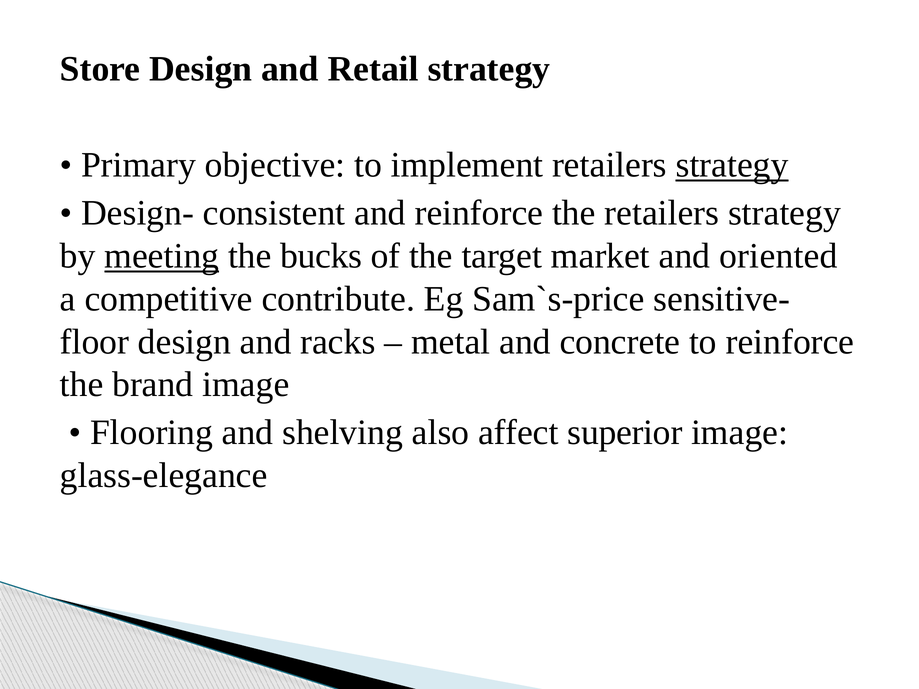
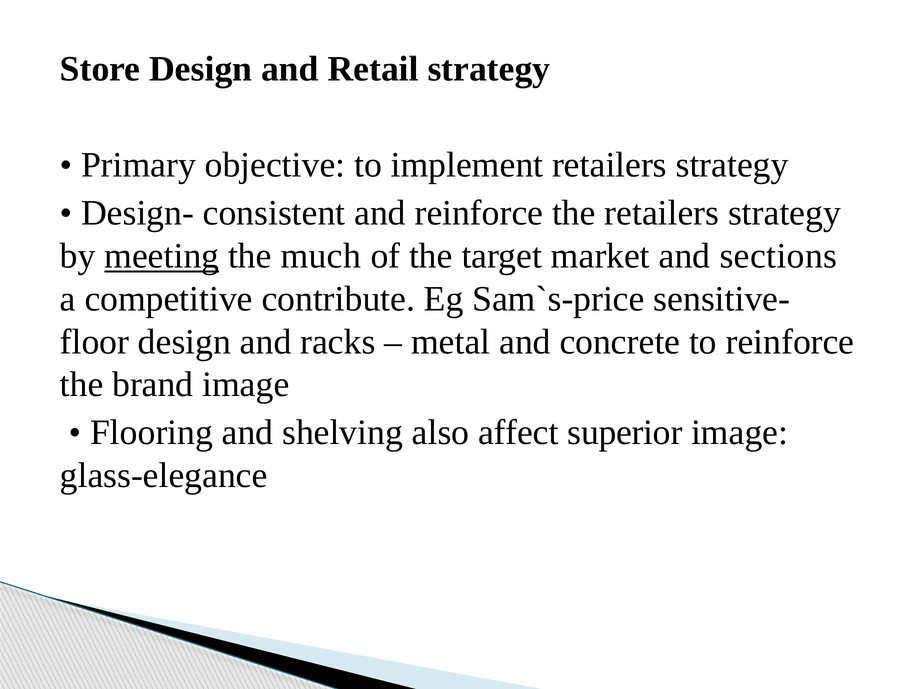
strategy underline: present -> none (732, 165)
bucks: bucks -> much (321, 256)
oriented: oriented -> sections (778, 256)
